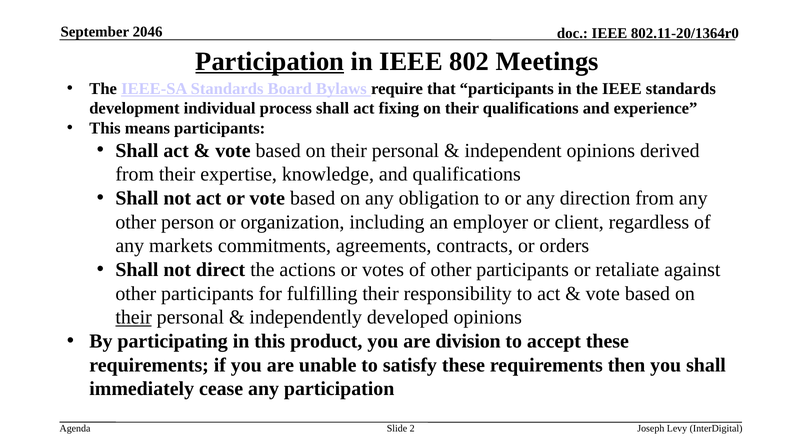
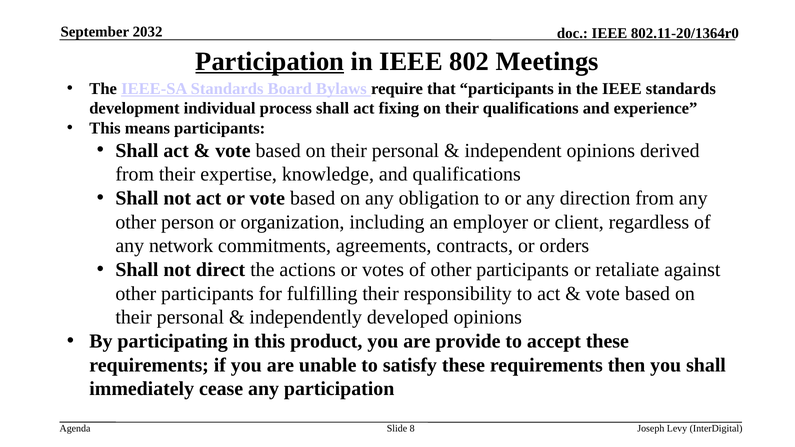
2046: 2046 -> 2032 (148, 32)
markets: markets -> network (181, 246)
their underline: present -> none (134, 317)
division: division -> provide (468, 341)
2: 2 -> 8 (412, 429)
